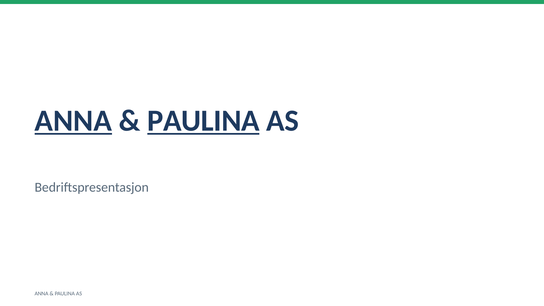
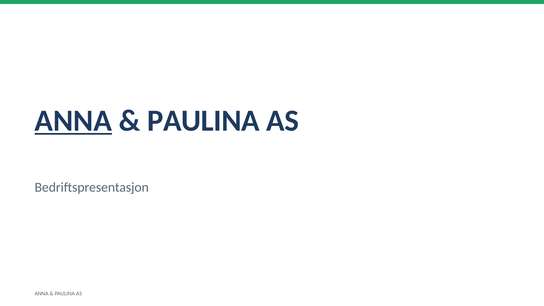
PAULINA underline: present -> none (203, 121)
